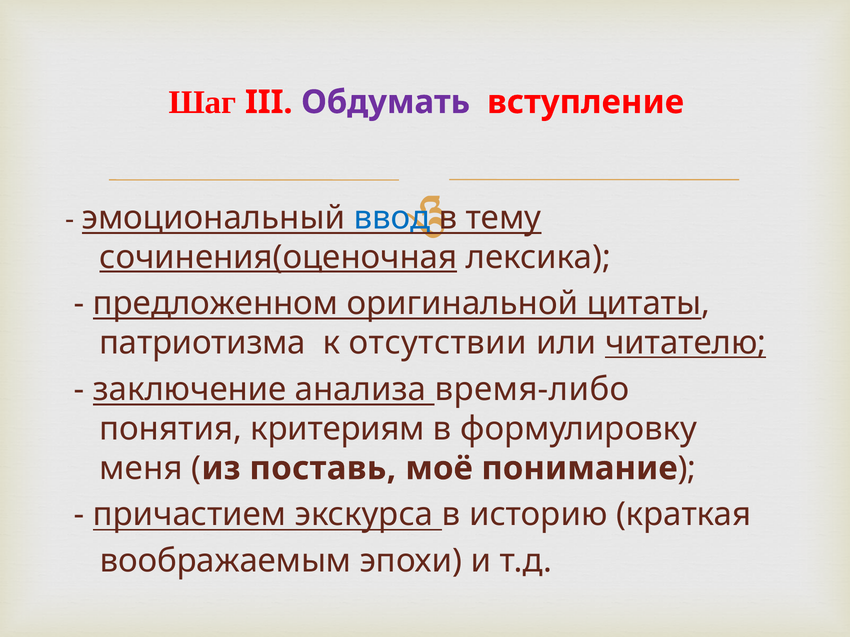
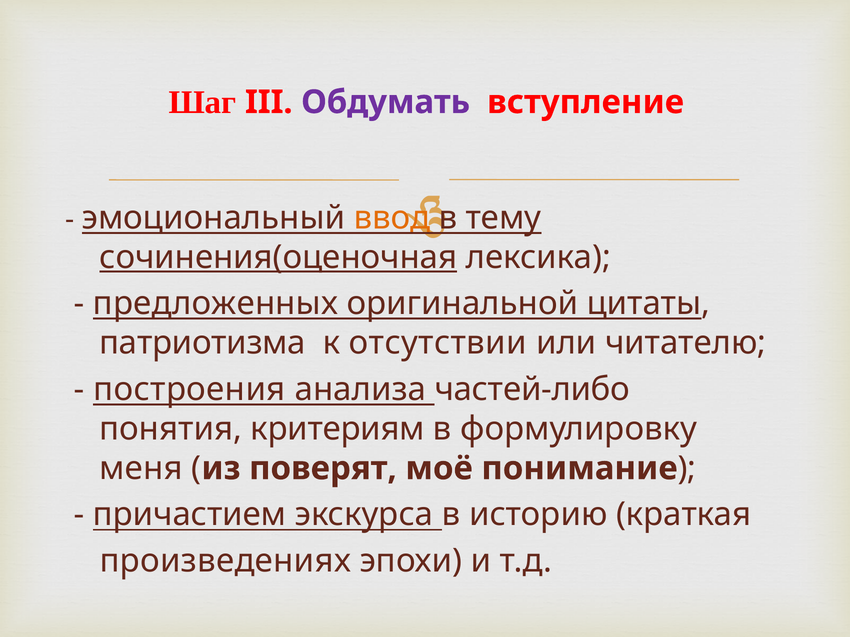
ввод colour: blue -> orange (392, 218)
предложенном: предложенном -> предложенных (216, 304)
читателю underline: present -> none (686, 343)
заключение: заключение -> построения (189, 390)
время-либо: время-либо -> частей-либо (532, 390)
поставь: поставь -> поверят (323, 469)
воображаемым: воображаемым -> произведениях (225, 561)
